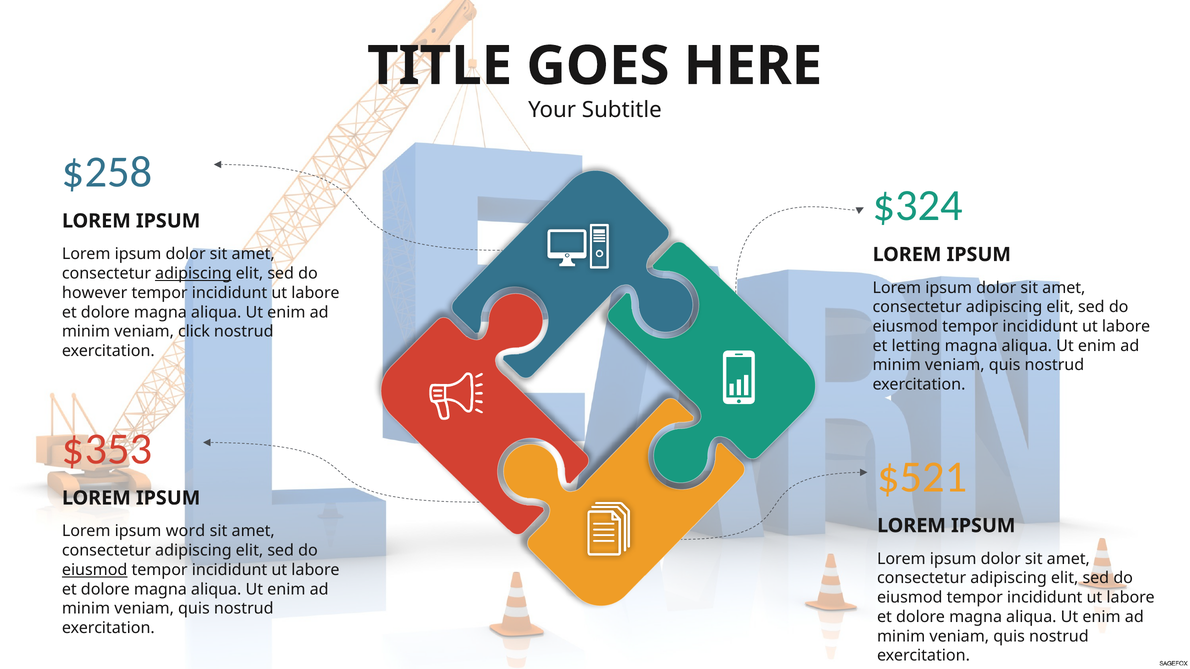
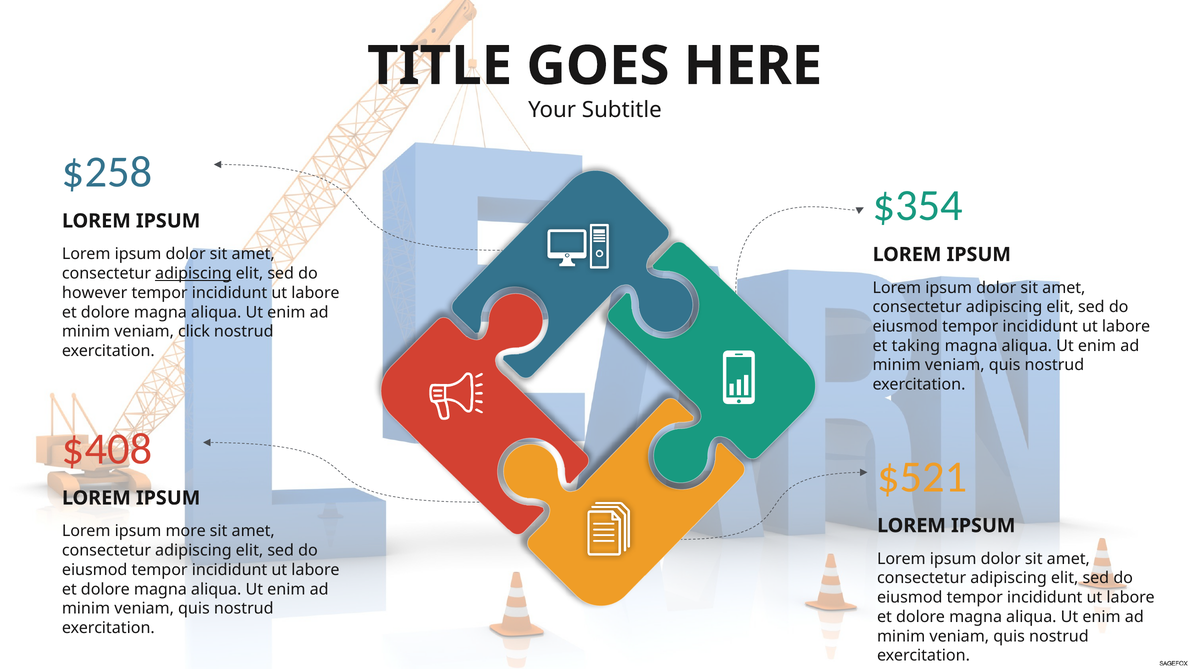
$324: $324 -> $354 (918, 206)
letting: letting -> taking (916, 346)
$353: $353 -> $408 (107, 449)
word: word -> more (186, 531)
eiusmod underline: present -> none (95, 570)
